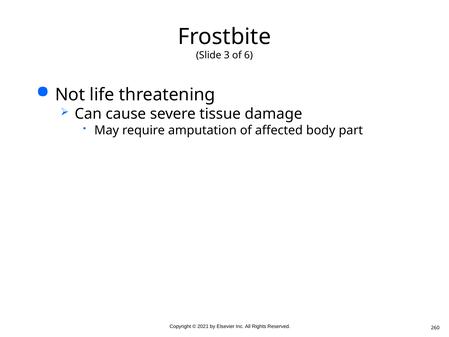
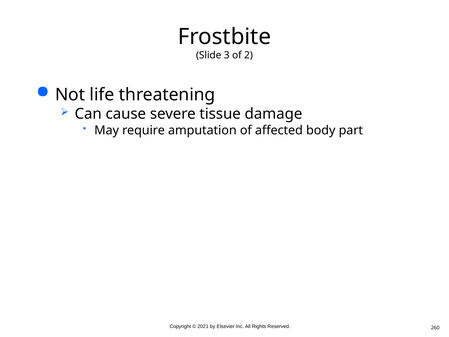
6: 6 -> 2 (249, 55)
